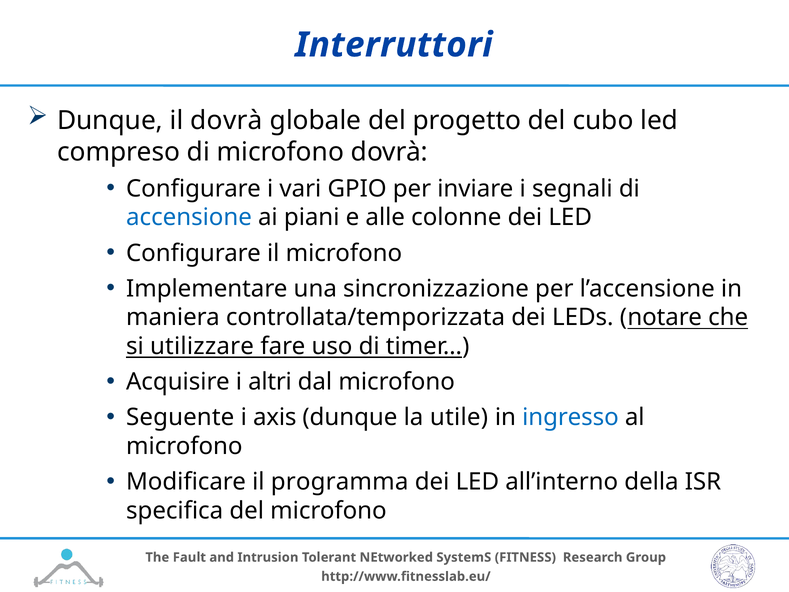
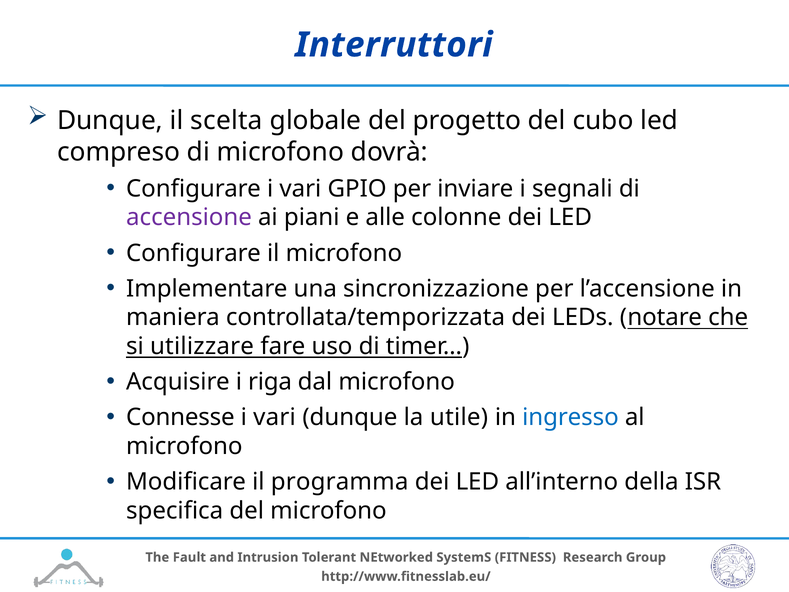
il dovrà: dovrà -> scelta (226, 120)
accensione colour: blue -> purple (189, 217)
altri: altri -> riga (270, 382)
Seguente: Seguente -> Connesse (180, 417)
axis: axis -> vari (275, 417)
